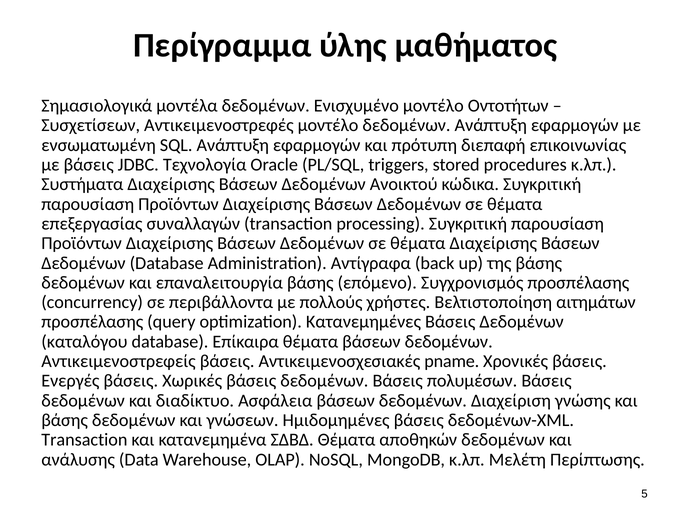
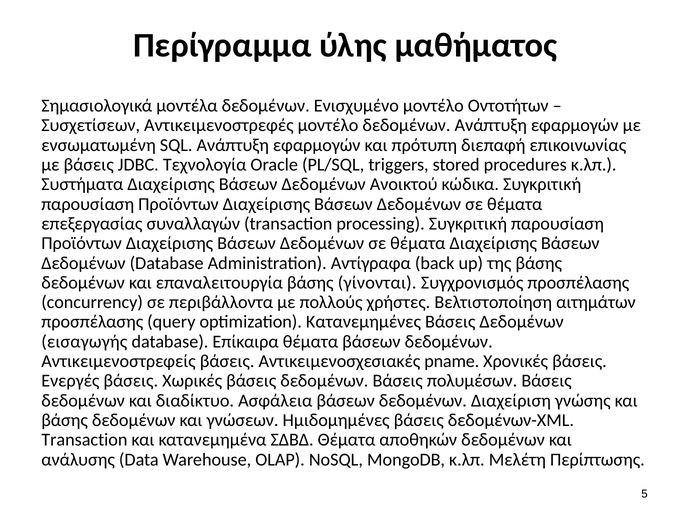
επόμενο: επόμενο -> γίνονται (377, 283)
καταλόγου: καταλόγου -> εισαγωγής (84, 341)
